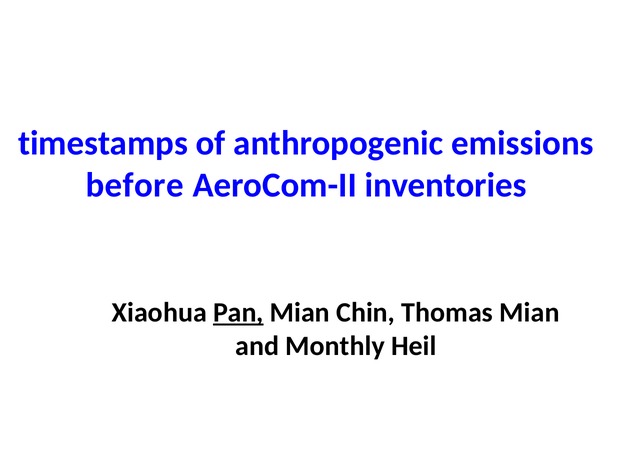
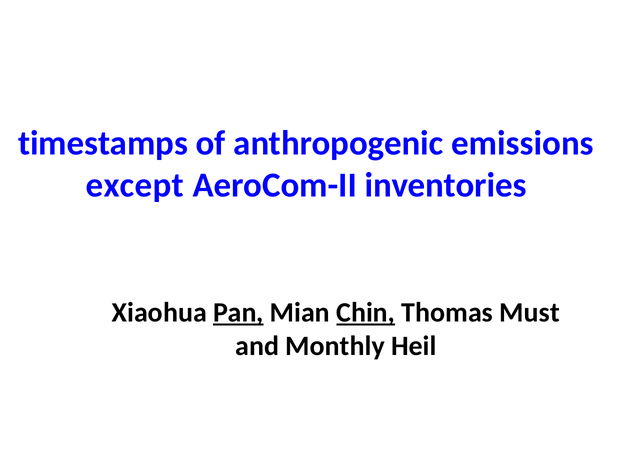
before: before -> except (135, 185)
Chin underline: none -> present (366, 312)
Thomas Mian: Mian -> Must (530, 312)
